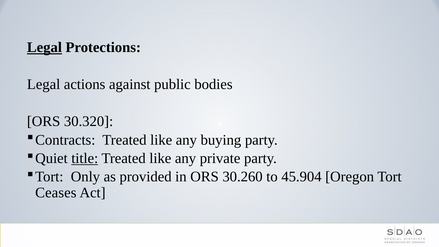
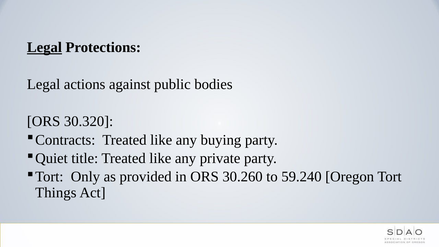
title underline: present -> none (85, 158)
45.904: 45.904 -> 59.240 (301, 177)
Ceases: Ceases -> Things (56, 193)
